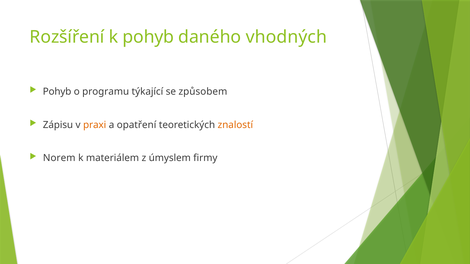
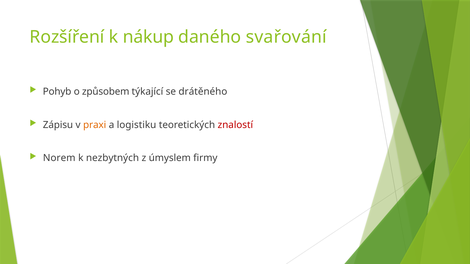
k pohyb: pohyb -> nákup (148, 37)
vhodných: vhodných -> svařování (286, 37)
programu: programu -> způsobem (106, 92)
způsobem: způsobem -> drátěného (203, 92)
opatření: opatření -> logistiku (137, 125)
znalostí colour: orange -> red (235, 125)
materiálem: materiálem -> nezbytných (113, 158)
